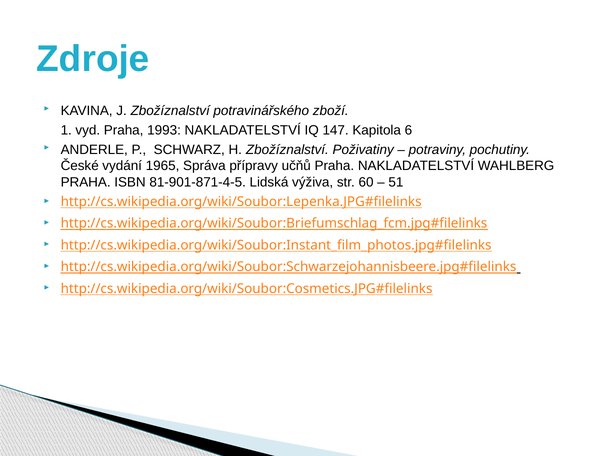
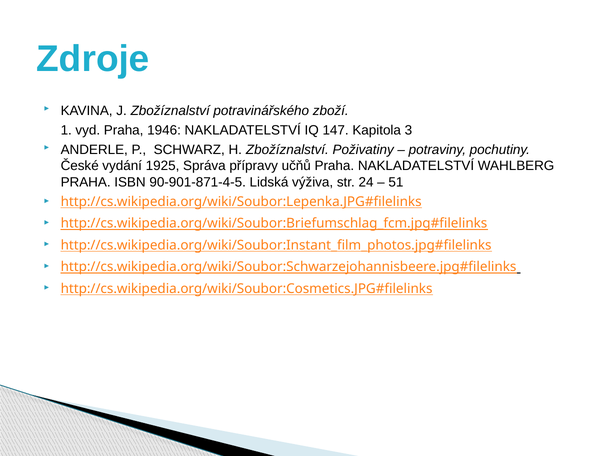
1993: 1993 -> 1946 (164, 130)
6: 6 -> 3 (408, 130)
1965: 1965 -> 1925 (163, 166)
81-901-871-4-5: 81-901-871-4-5 -> 90-901-871-4-5 (198, 182)
60: 60 -> 24 (366, 182)
